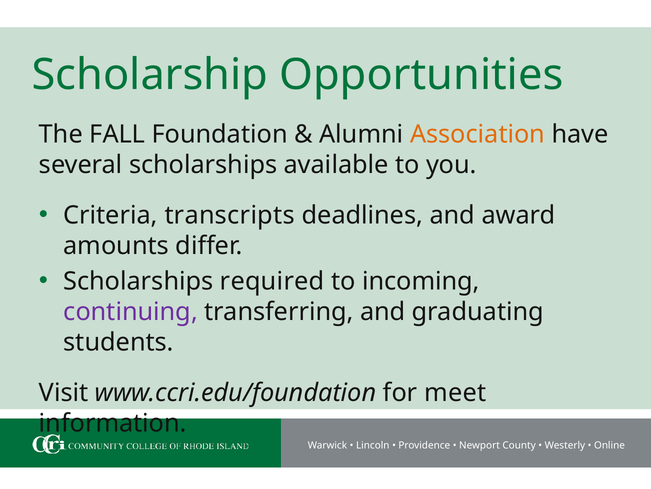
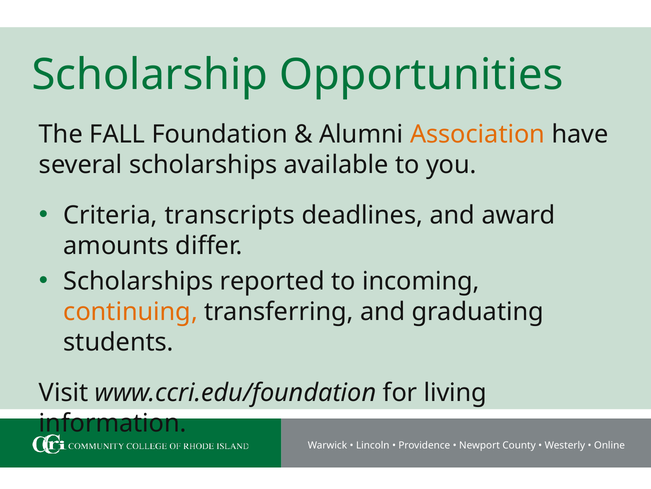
required: required -> reported (272, 281)
continuing colour: purple -> orange (131, 311)
meet: meet -> living (455, 392)
